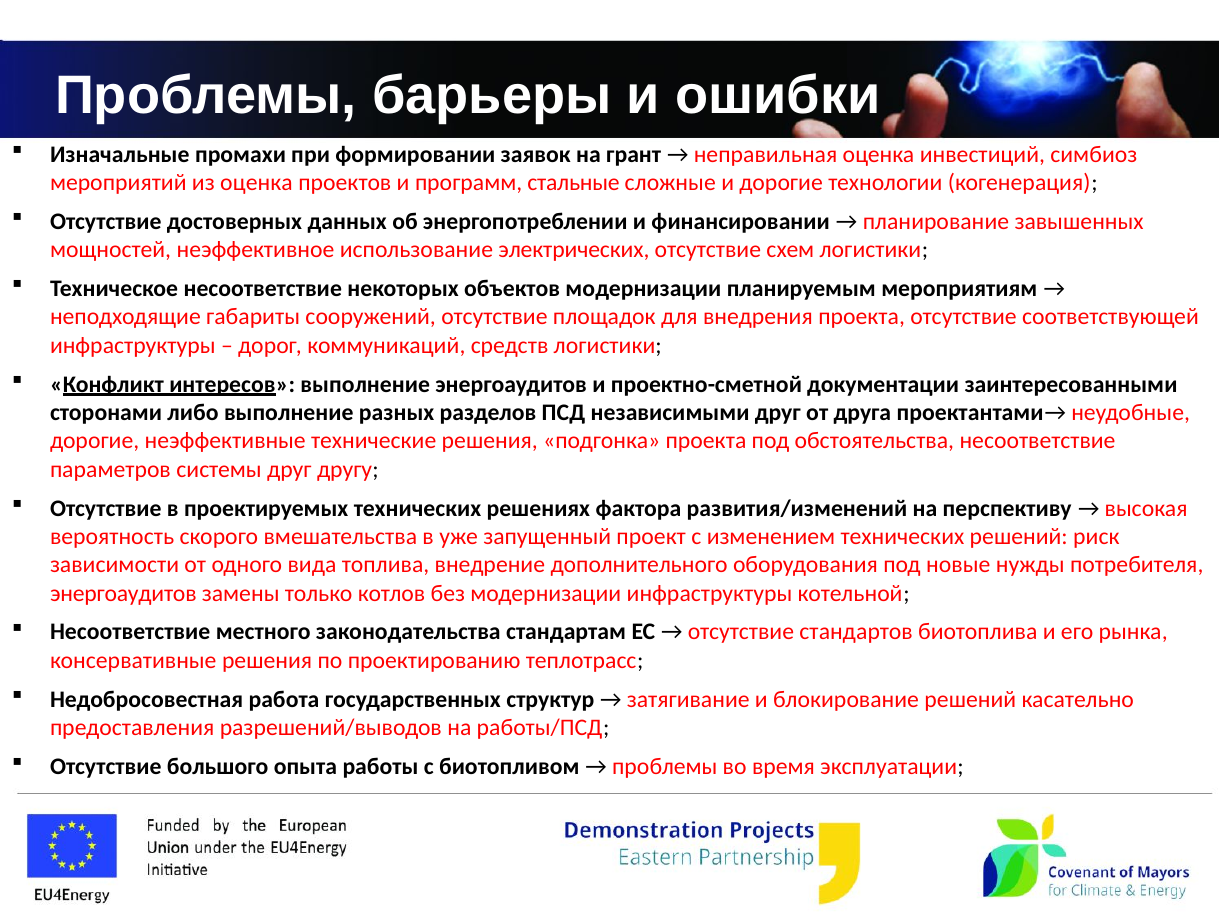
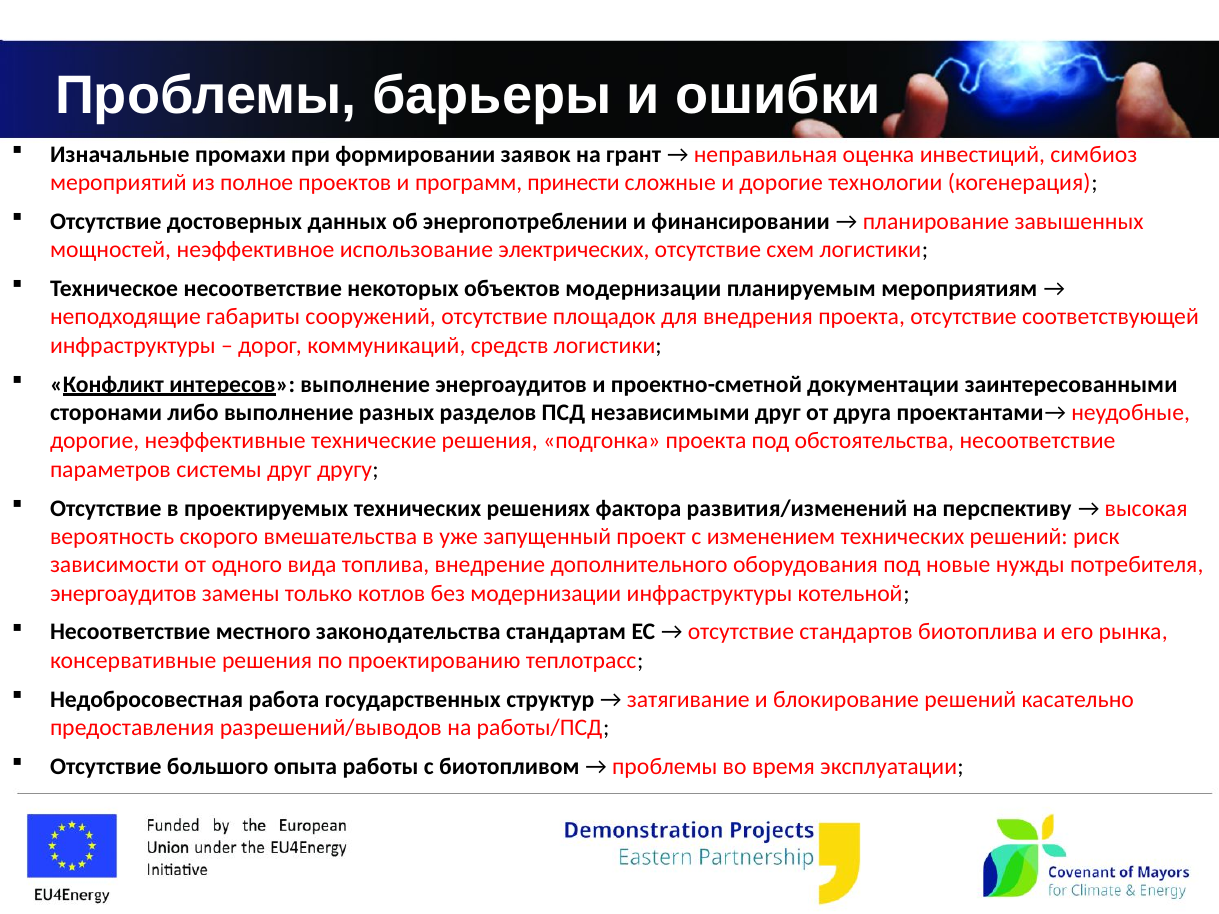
из оценка: оценка -> полное (257, 183)
стальные: стальные -> принести (574, 183)
